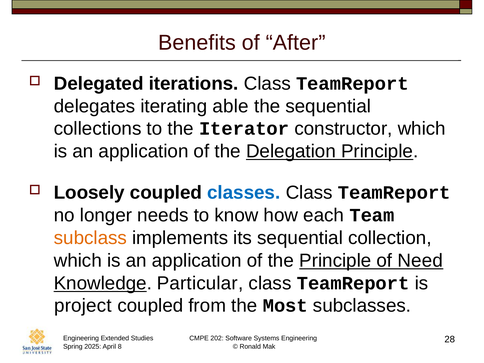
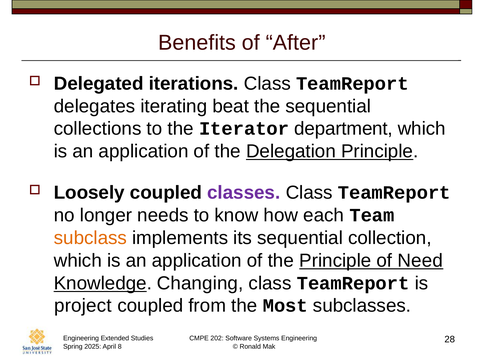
able: able -> beat (231, 106)
constructor: constructor -> department (344, 129)
classes colour: blue -> purple (244, 193)
Particular: Particular -> Changing (200, 283)
